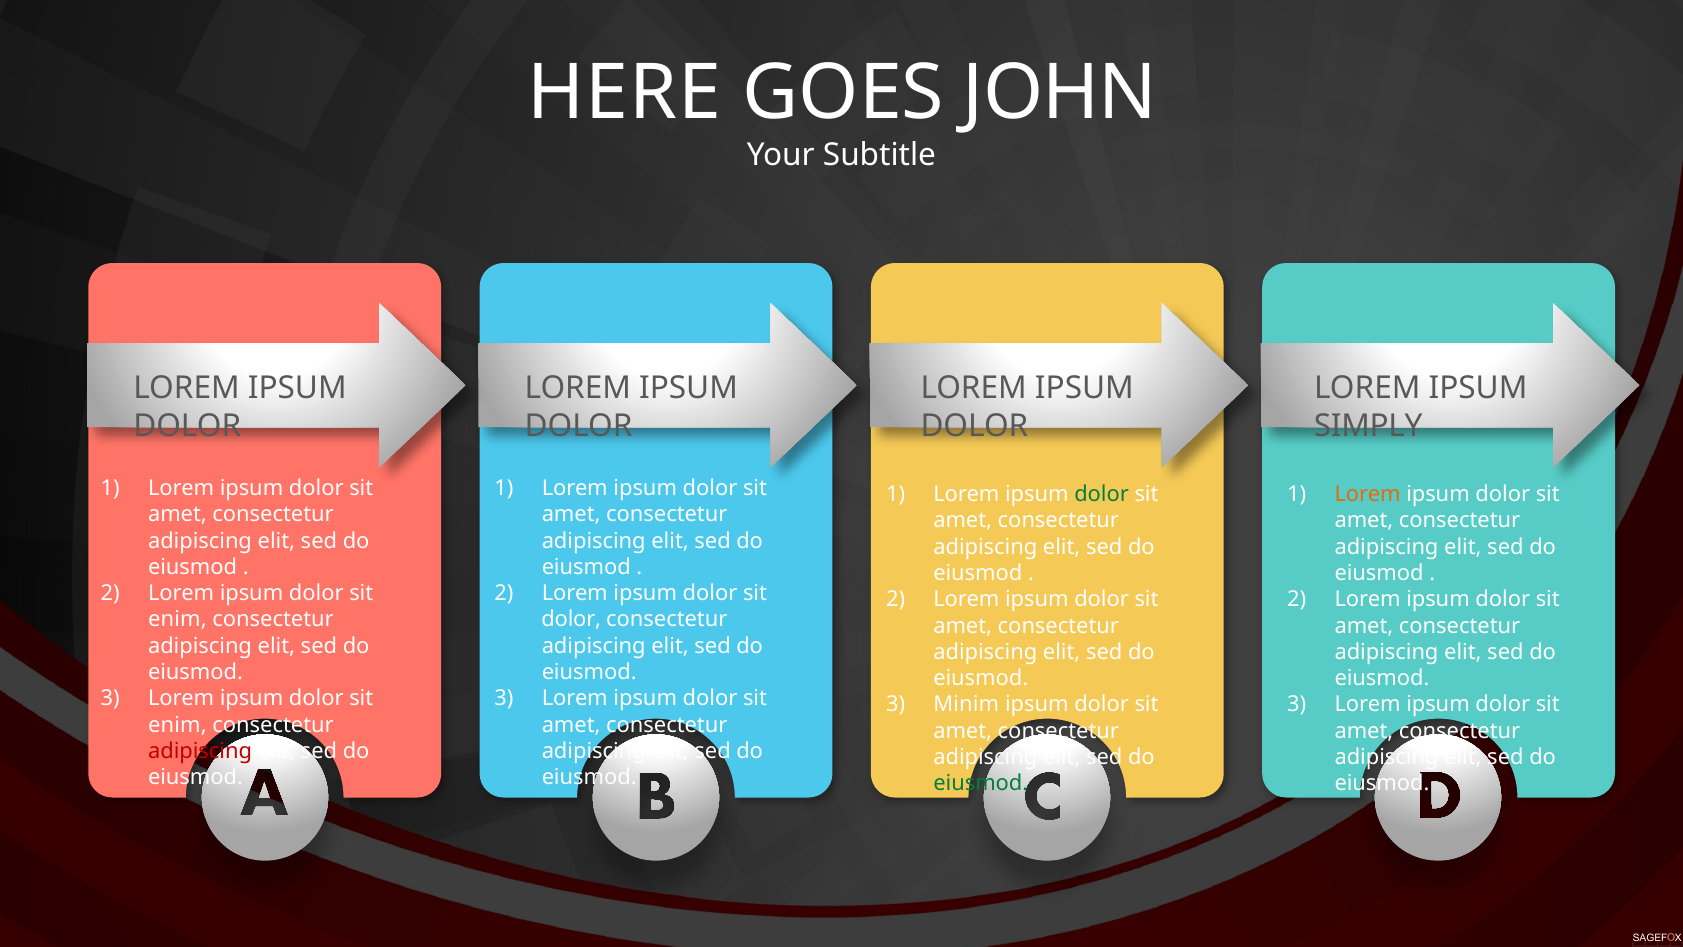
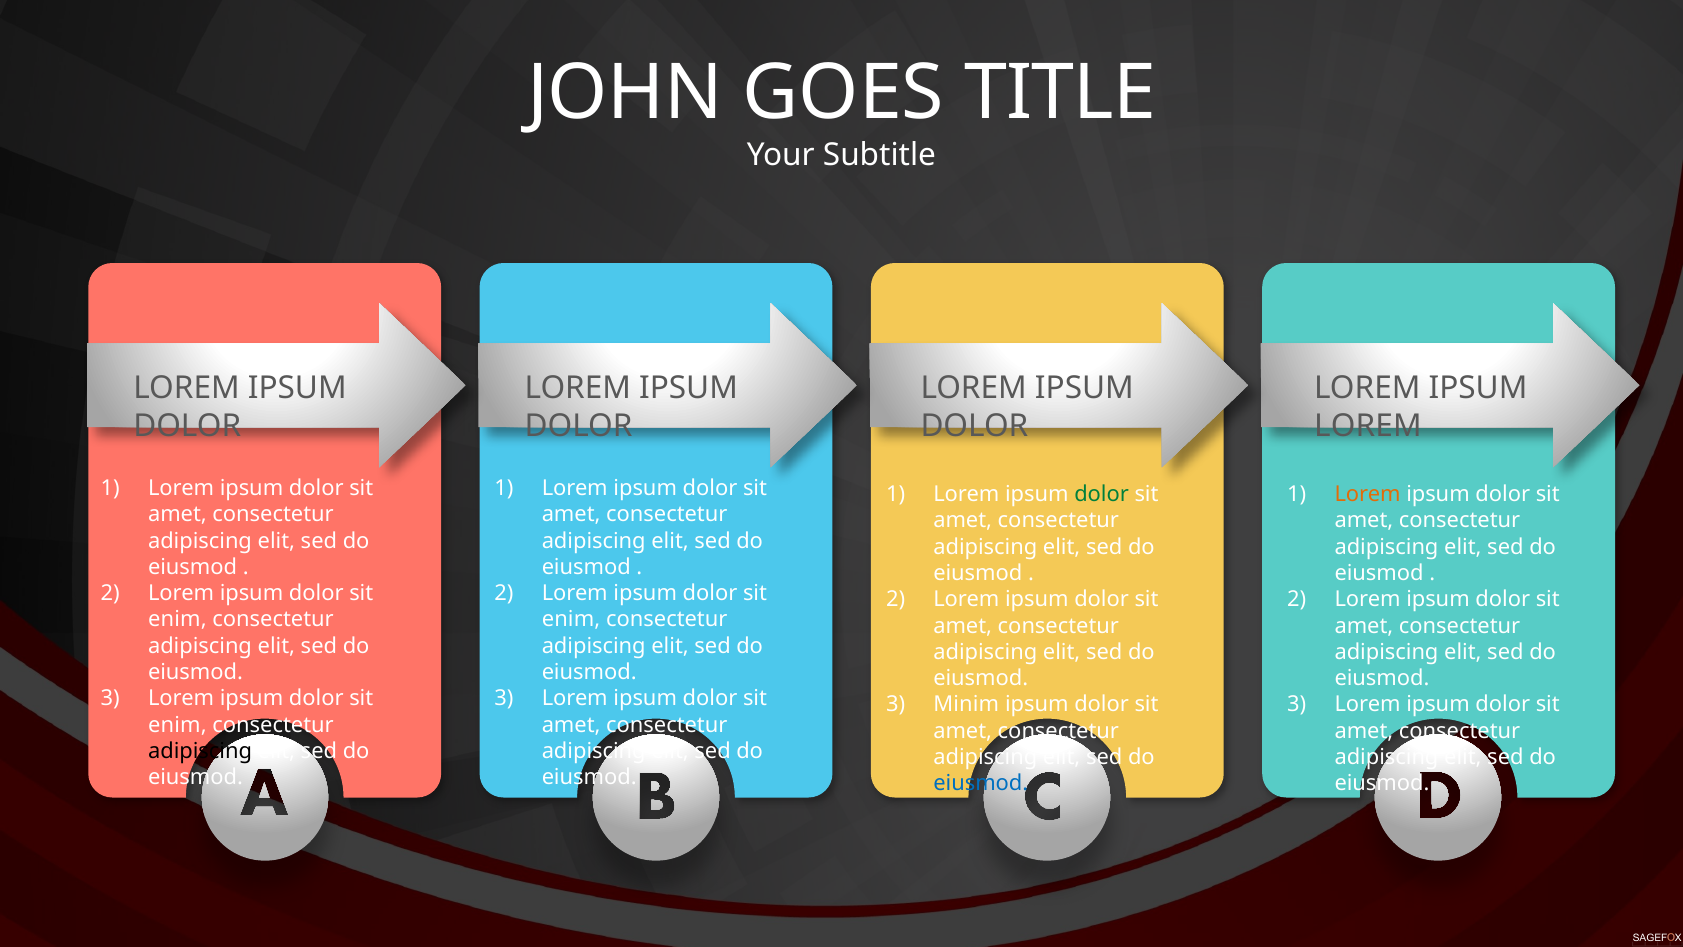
HERE: HERE -> JOHN (625, 93)
JOHN: JOHN -> TITLE (1060, 93)
SIMPLY: SIMPLY -> LOREM (1368, 426)
dolor: dolor -> enim (571, 619)
adipiscing colour: red -> black (200, 751)
eiusmod colour: green -> blue (981, 783)
